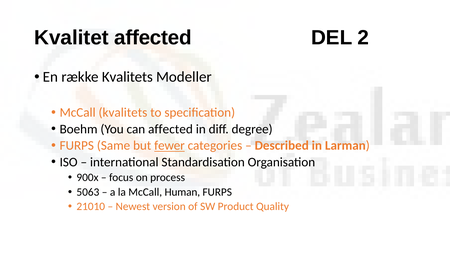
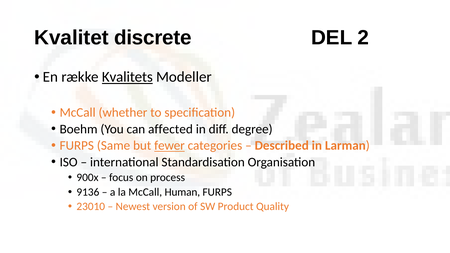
Kvalitet affected: affected -> discrete (153, 38)
Kvalitets underline: none -> present (127, 77)
McCall kvalitets: kvalitets -> whether (123, 113)
5063: 5063 -> 9136 (88, 192)
21010: 21010 -> 23010 (91, 207)
